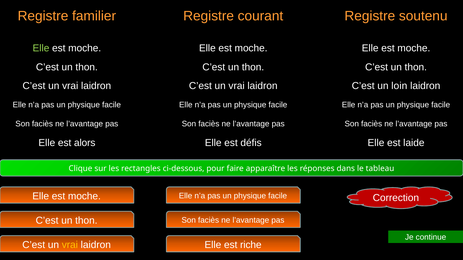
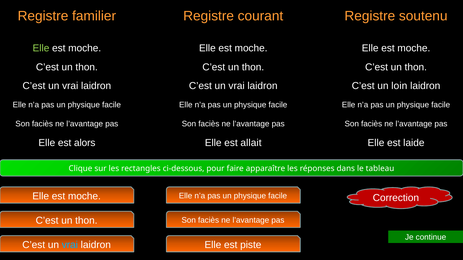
défis: défis -> allait (251, 143)
vrai colour: yellow -> light blue (70, 245)
riche: riche -> piste (251, 245)
